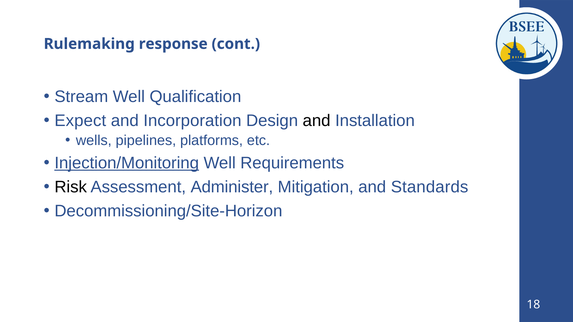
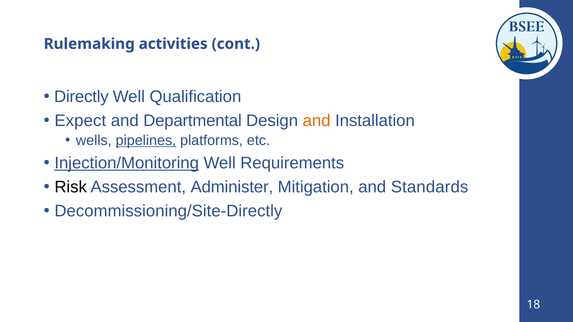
response: response -> activities (173, 44)
Stream: Stream -> Directly (81, 97)
Incorporation: Incorporation -> Departmental (193, 121)
and colour: black -> orange (317, 121)
pipelines underline: none -> present (146, 141)
Decommissioning/Site-Horizon: Decommissioning/Site-Horizon -> Decommissioning/Site-Directly (168, 211)
